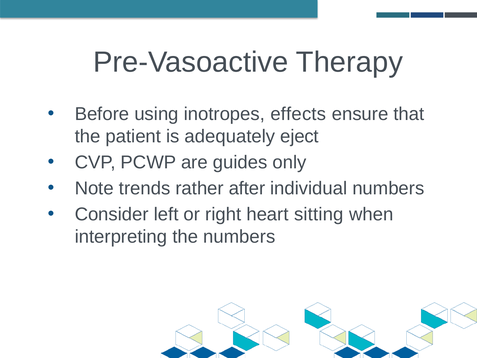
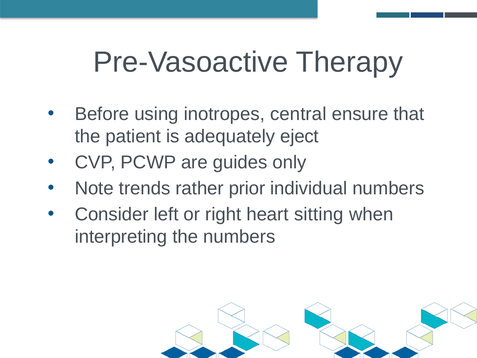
effects: effects -> central (298, 114)
after: after -> prior (247, 188)
